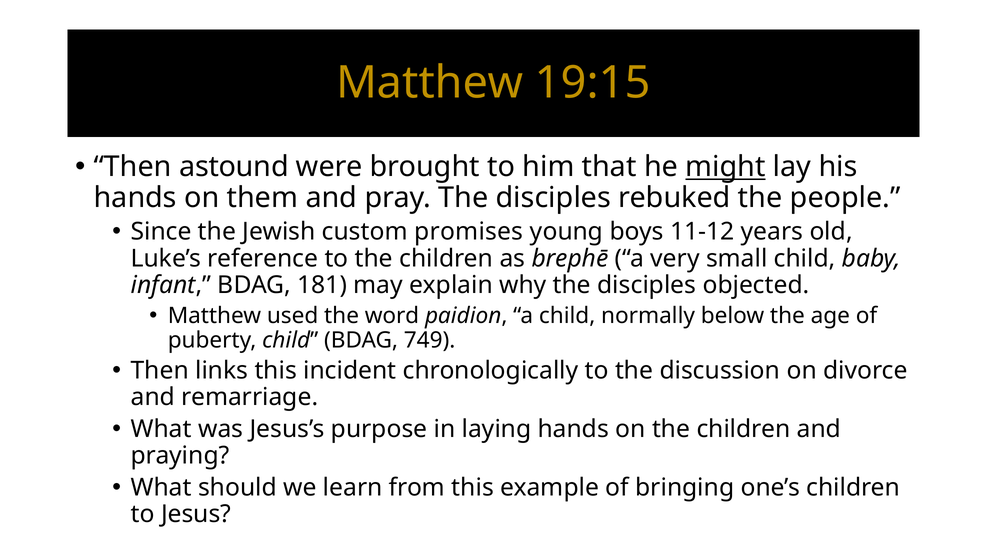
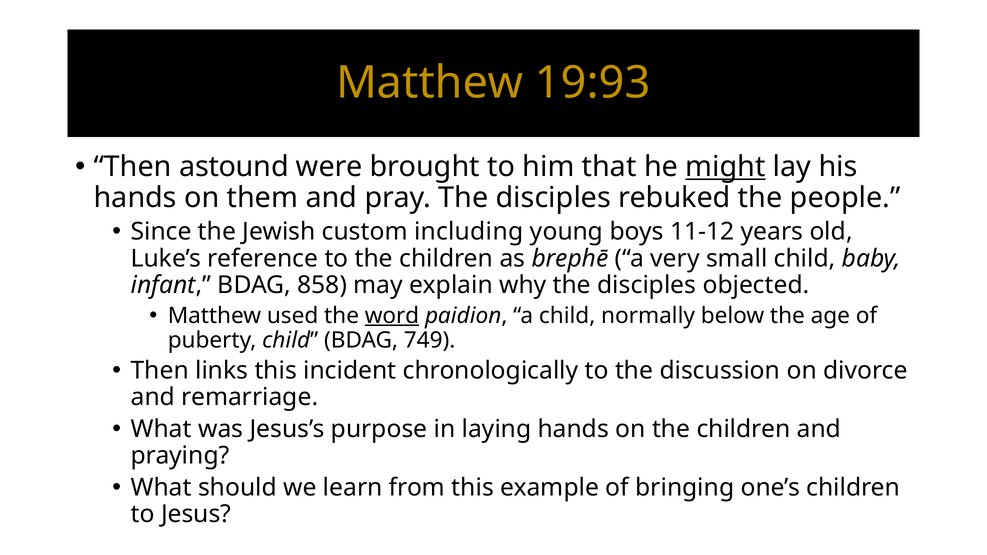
19:15: 19:15 -> 19:93 (593, 83)
promises: promises -> including (469, 232)
181: 181 -> 858 (322, 285)
word underline: none -> present (392, 316)
